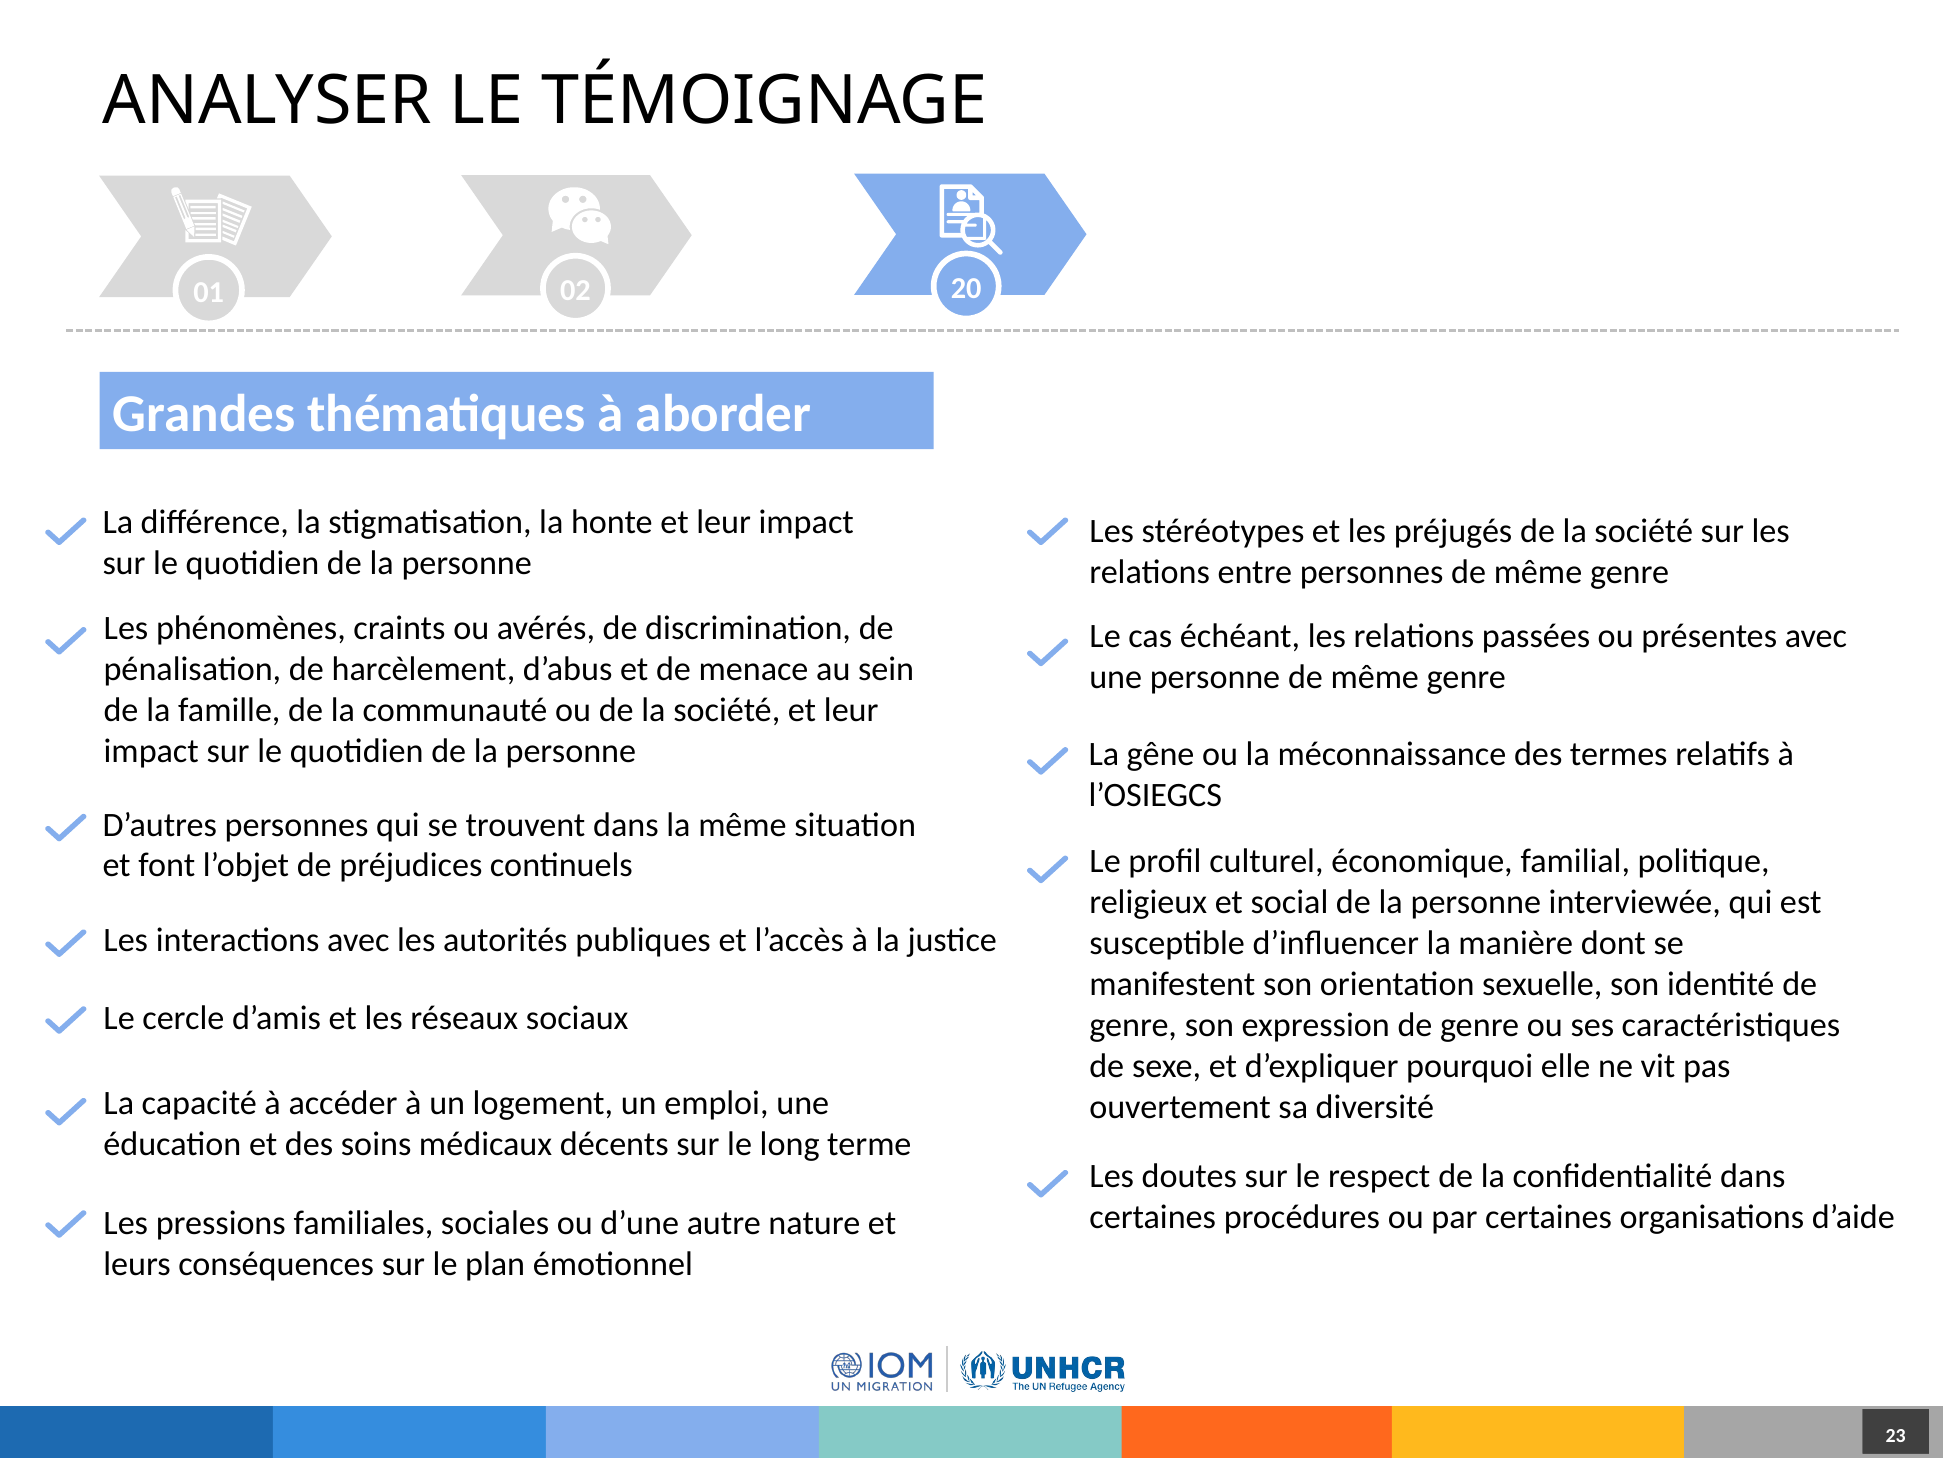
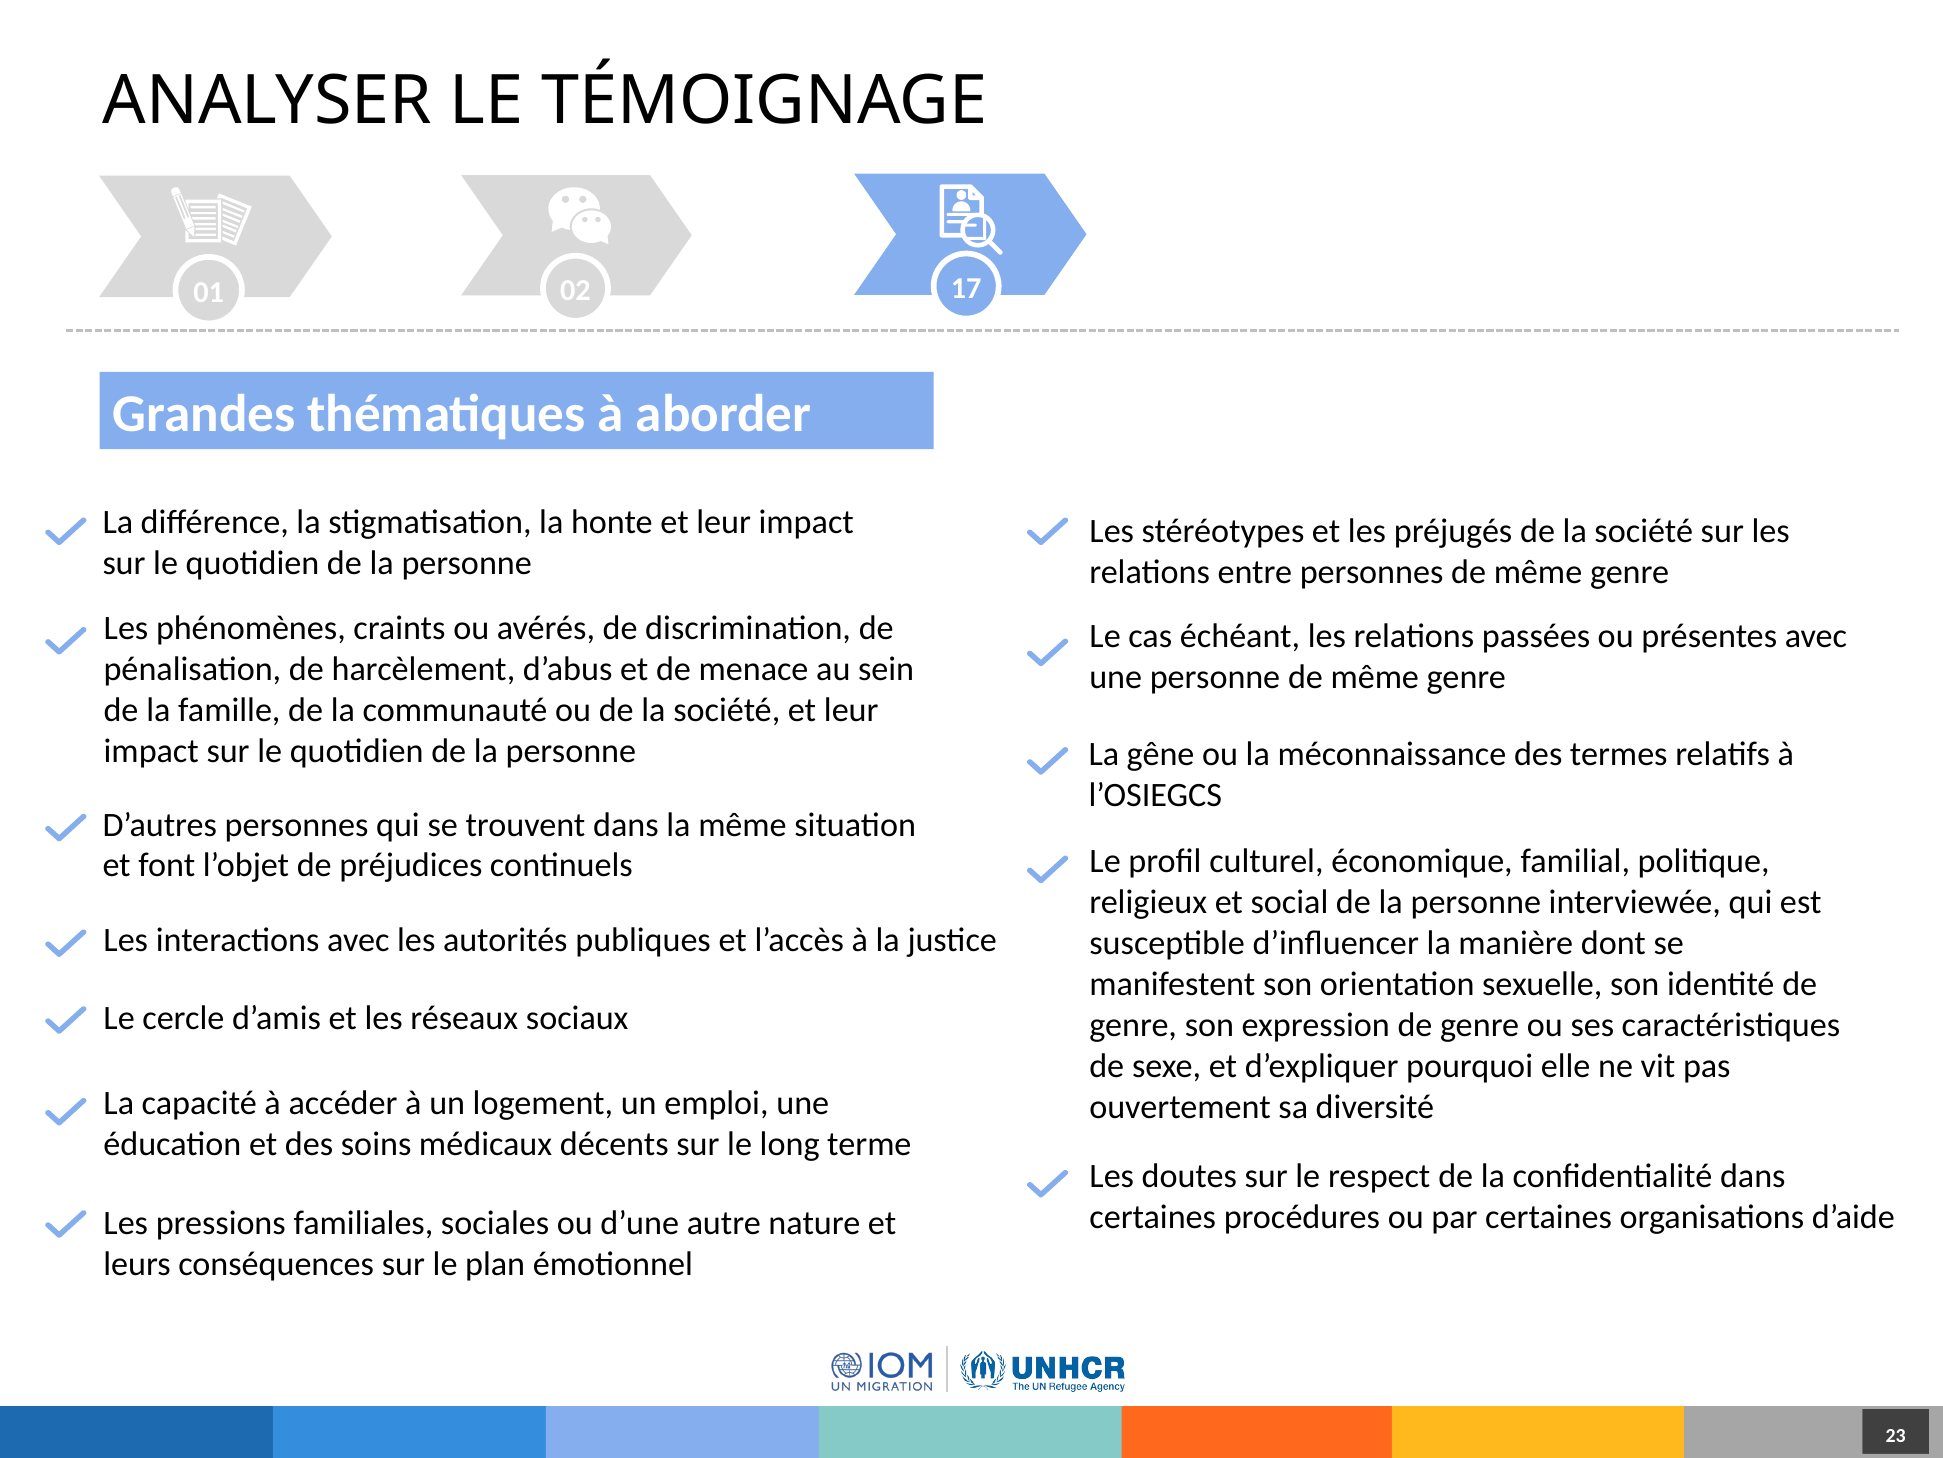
20: 20 -> 17 (966, 288)
